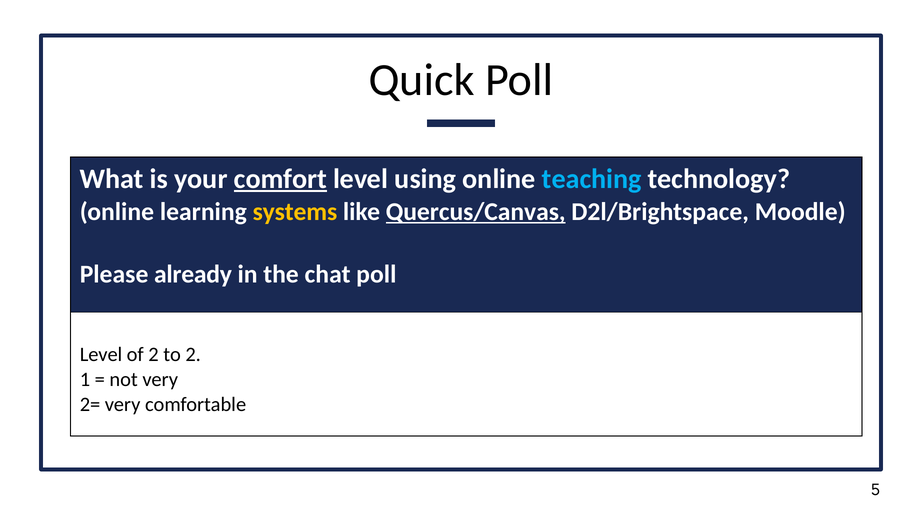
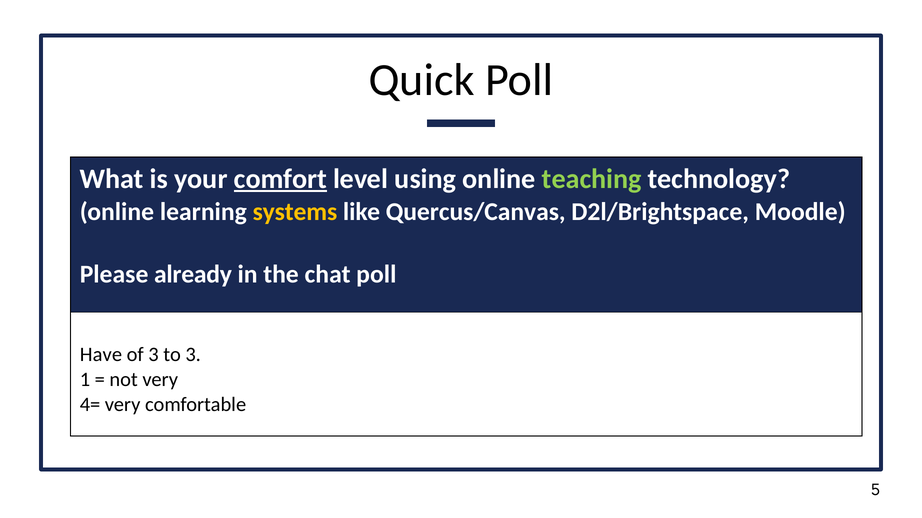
teaching colour: light blue -> light green (592, 179)
Quercus/Canvas underline: present -> none (476, 212)
Level: Level -> Have (101, 355)
of 2: 2 -> 3 (154, 355)
to 2: 2 -> 3 (193, 355)
2=: 2= -> 4= (90, 405)
